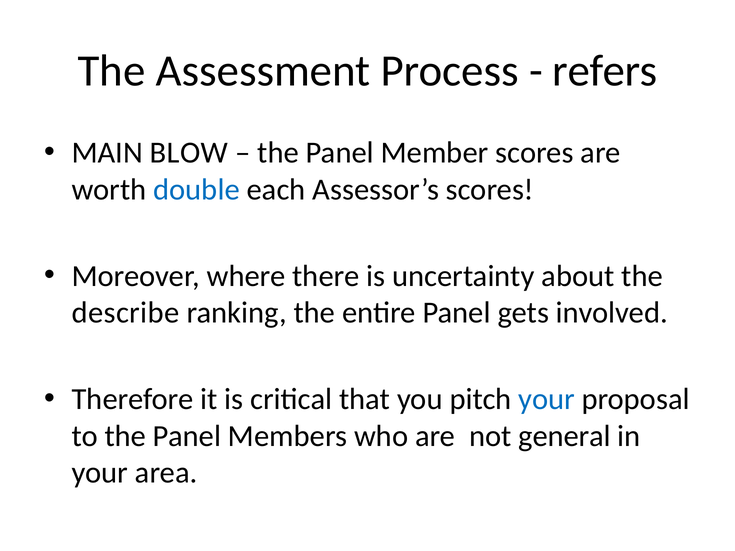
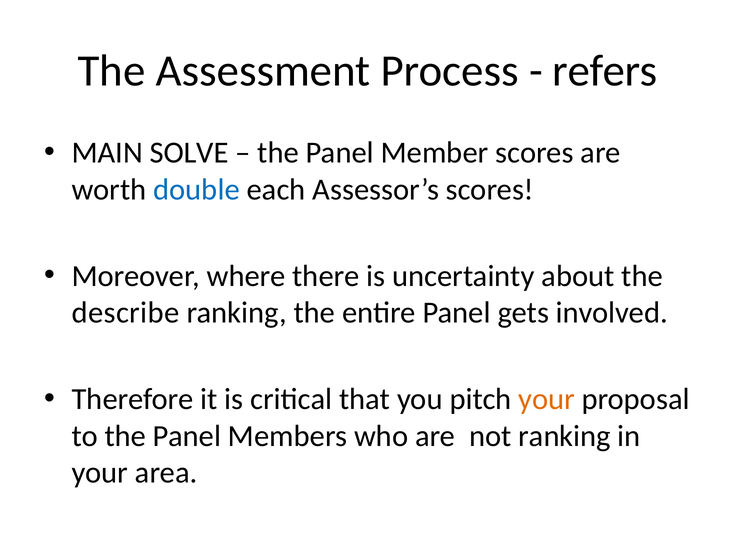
BLOW: BLOW -> SOLVE (189, 153)
your colour: blue -> orange (547, 399)
not general: general -> ranking (564, 436)
